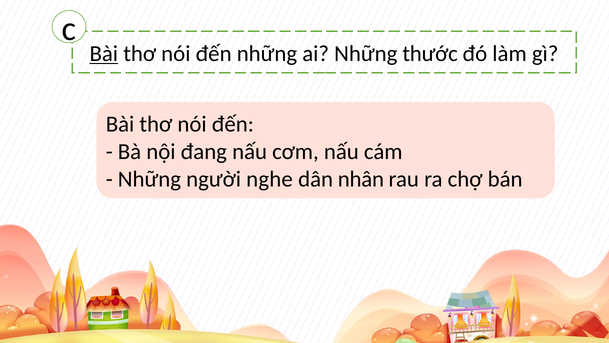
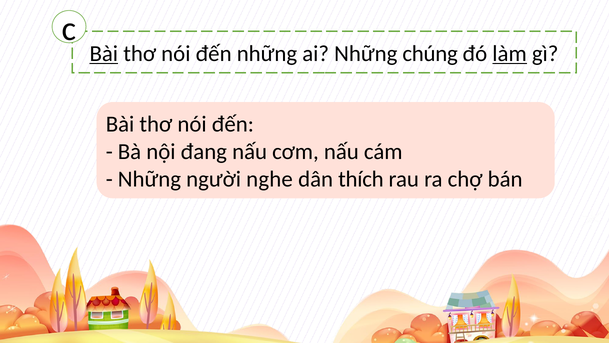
thước: thước -> chúng (430, 54)
làm underline: none -> present (510, 54)
nhân: nhân -> thích (361, 179)
